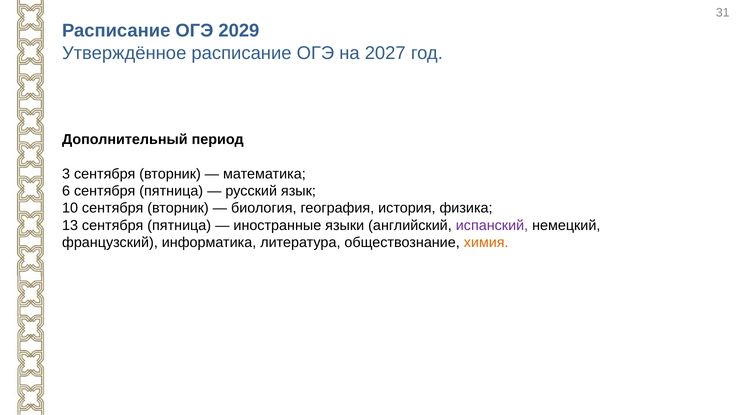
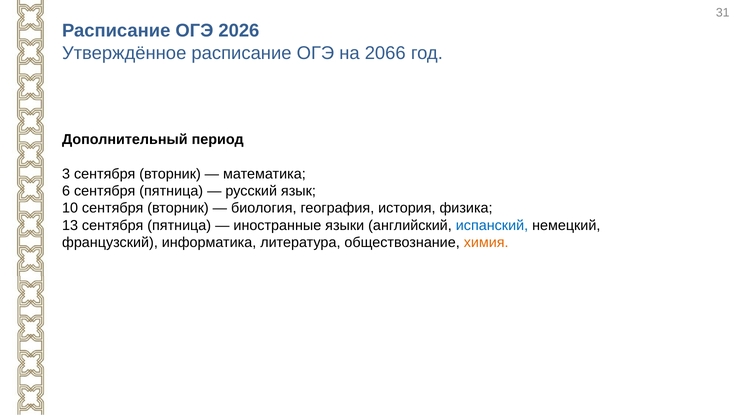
2029: 2029 -> 2026 (239, 31)
2027: 2027 -> 2066 (385, 53)
испанский colour: purple -> blue (492, 225)
